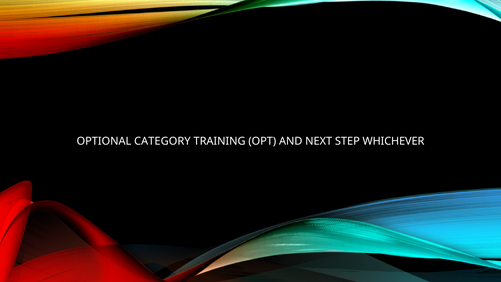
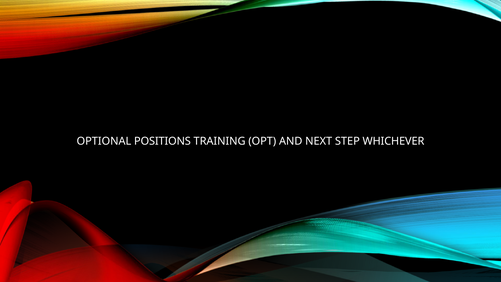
CATEGORY: CATEGORY -> POSITIONS (162, 141)
